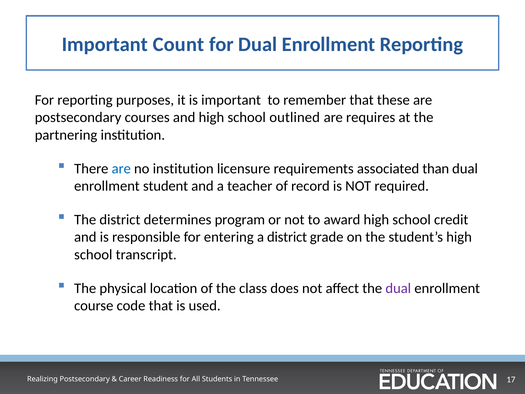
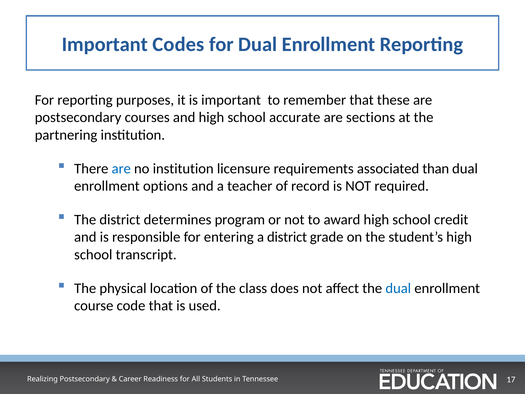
Count: Count -> Codes (178, 44)
outlined: outlined -> accurate (295, 117)
requires: requires -> sections (371, 117)
student: student -> options (165, 186)
dual colour: purple -> blue (398, 288)
